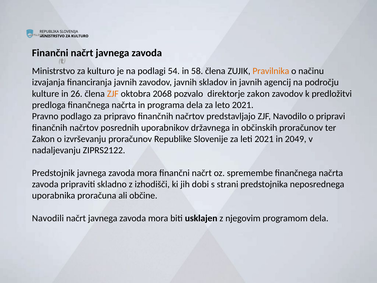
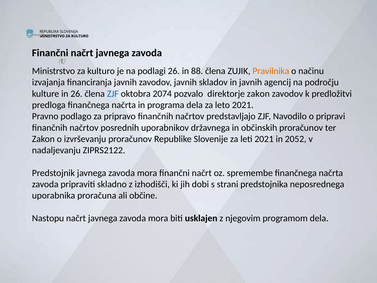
podlagi 54: 54 -> 26 (174, 71)
58: 58 -> 88 (197, 71)
ZJF colour: orange -> blue (113, 94)
2068: 2068 -> 2074 (162, 94)
2049: 2049 -> 2052 (296, 139)
Navodili: Navodili -> Nastopu (48, 218)
